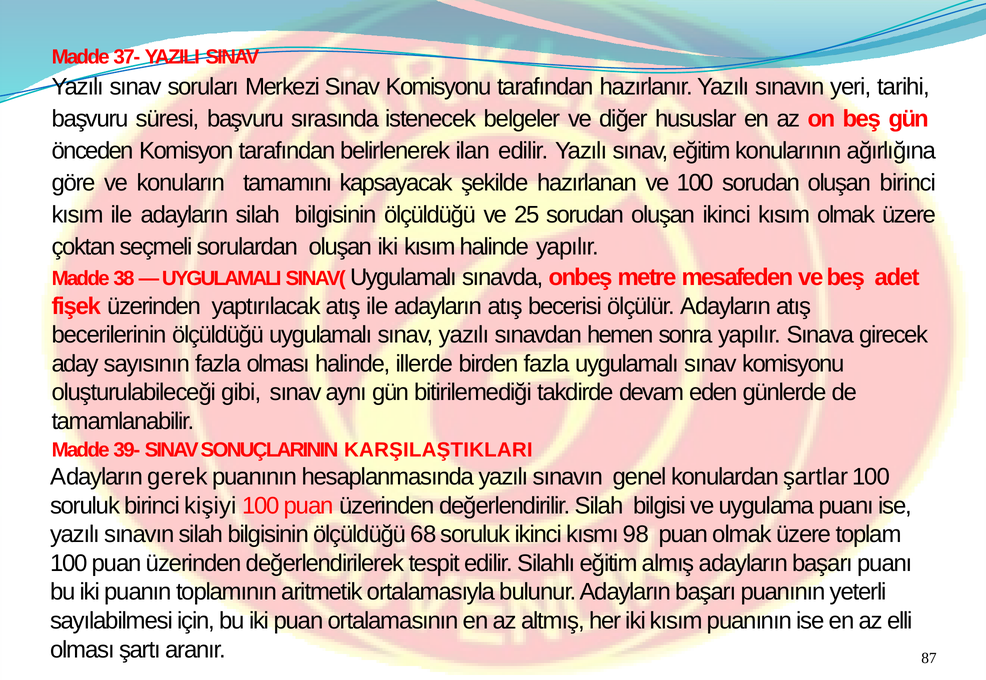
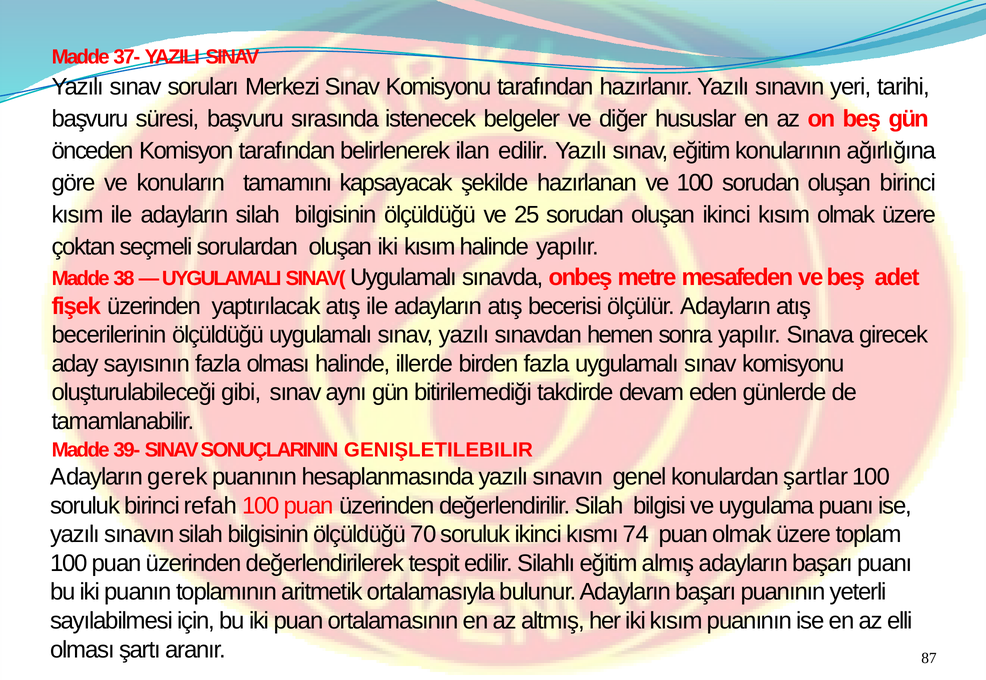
KARŞILAŞTIKLARI: KARŞILAŞTIKLARI -> GENIŞLETILEBILIR (438, 450)
kişiyi: kişiyi -> refah (210, 505)
68: 68 -> 70 (423, 534)
98: 98 -> 74 (636, 534)
